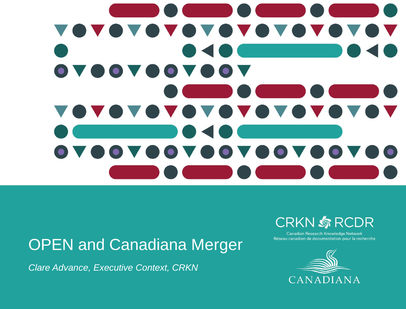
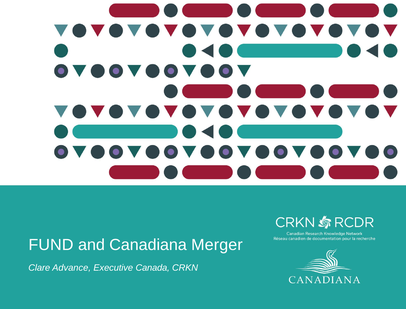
OPEN: OPEN -> FUND (51, 245)
Context: Context -> Canada (153, 268)
